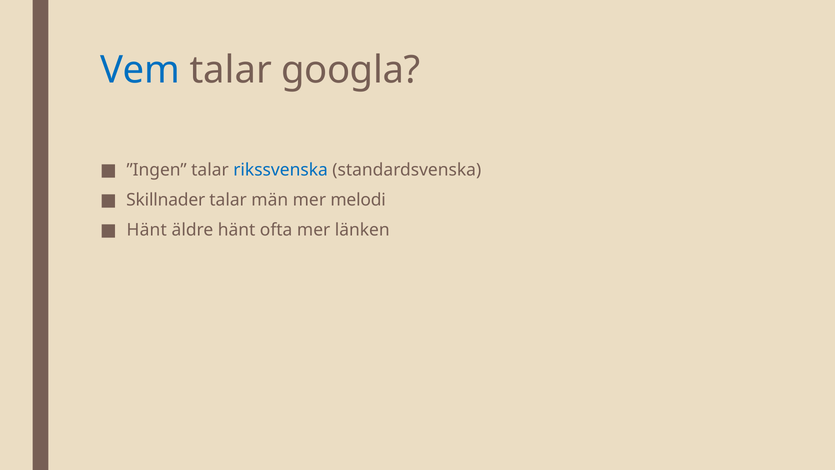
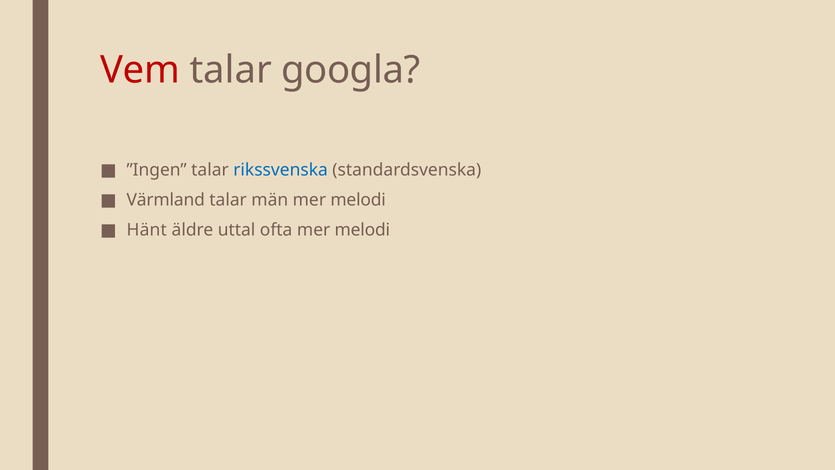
Vem colour: blue -> red (140, 70)
Skillnader: Skillnader -> Värmland (166, 200)
äldre hänt: hänt -> uttal (237, 230)
ofta mer länken: länken -> melodi (362, 230)
